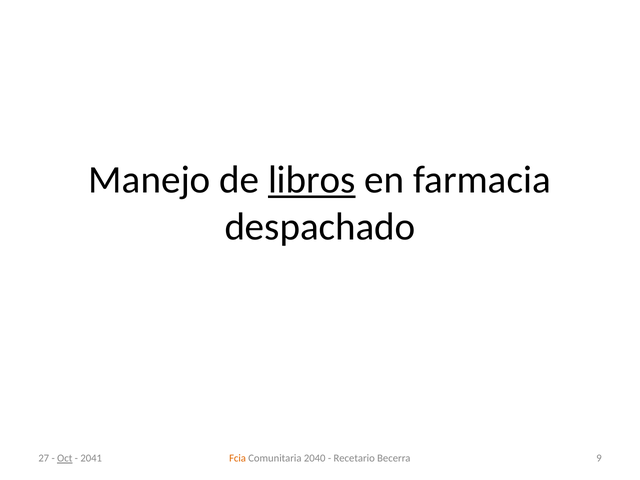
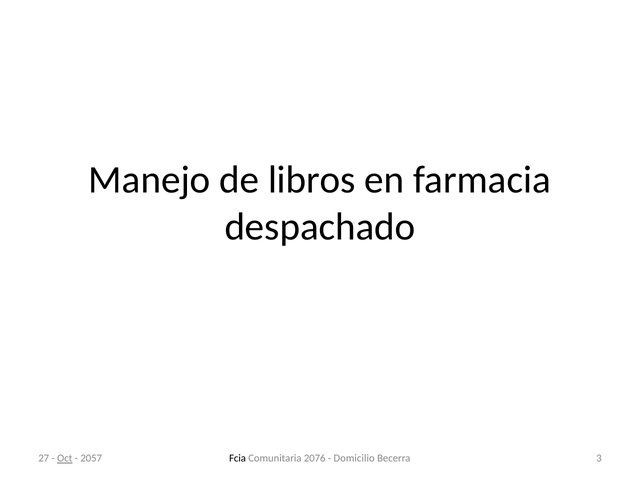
libros underline: present -> none (312, 180)
Fcia colour: orange -> black (238, 458)
2040: 2040 -> 2076 (315, 458)
Recetario: Recetario -> Domicilio (354, 458)
9: 9 -> 3 (599, 458)
2041: 2041 -> 2057 (91, 458)
